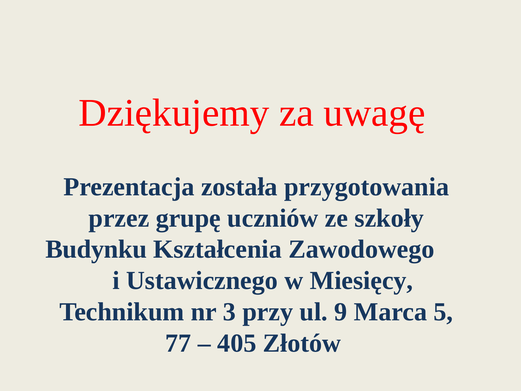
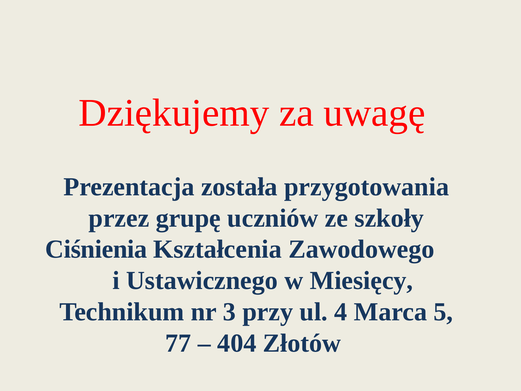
Budynku: Budynku -> Ciśnienia (96, 249)
9: 9 -> 4 (341, 312)
405: 405 -> 404 (237, 343)
